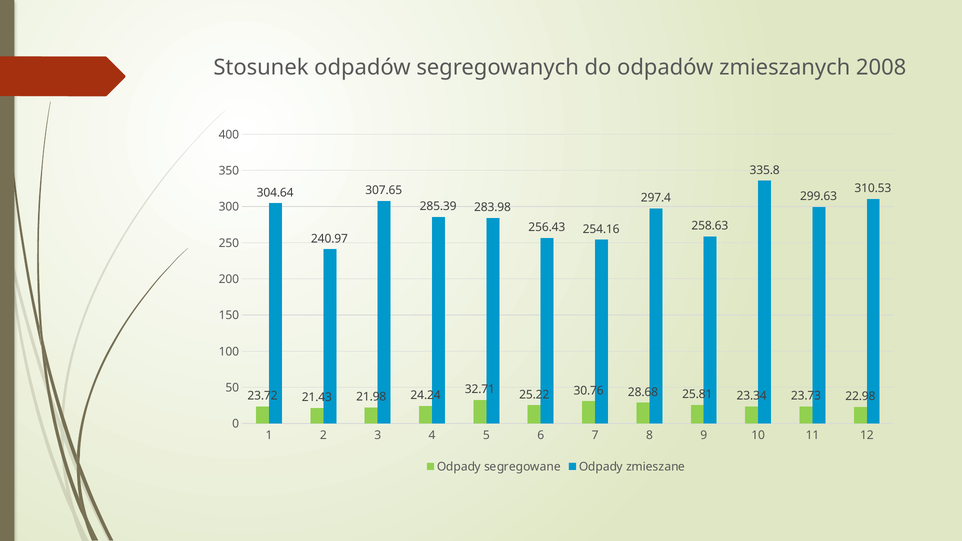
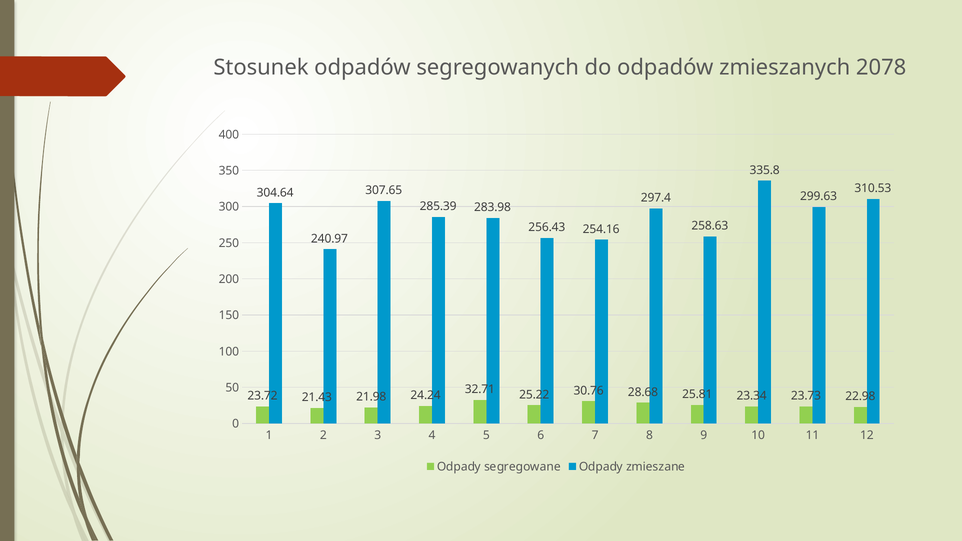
2008: 2008 -> 2078 (881, 68)
